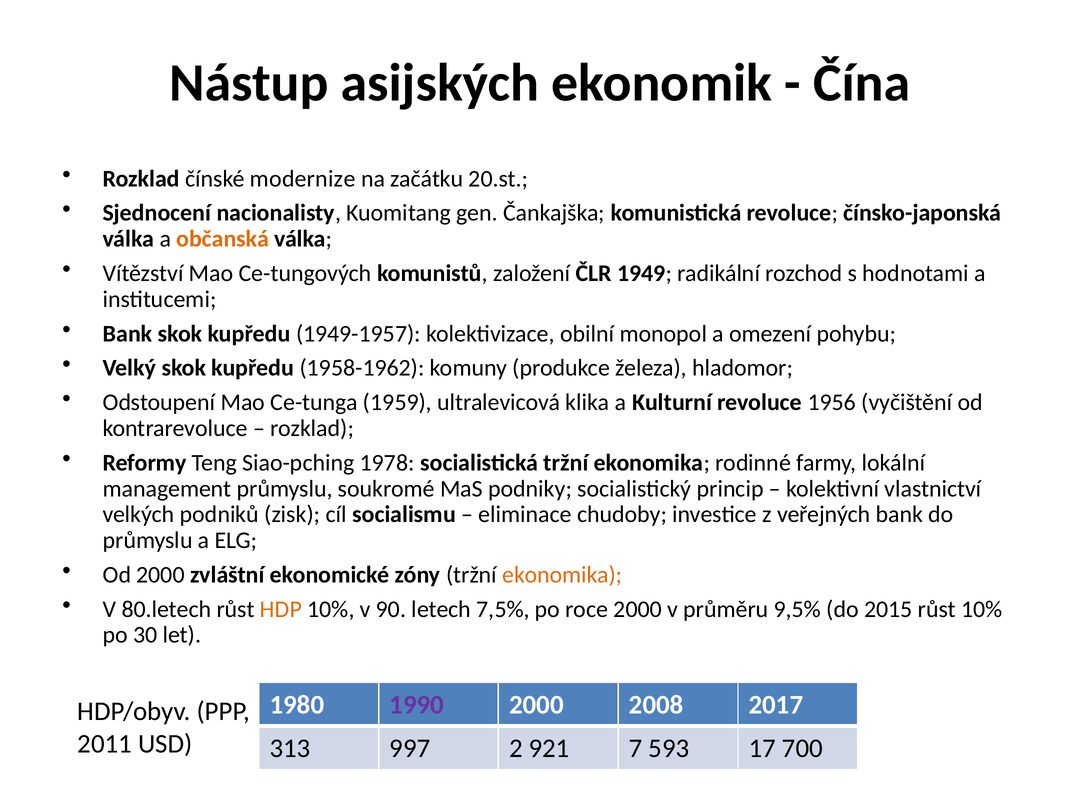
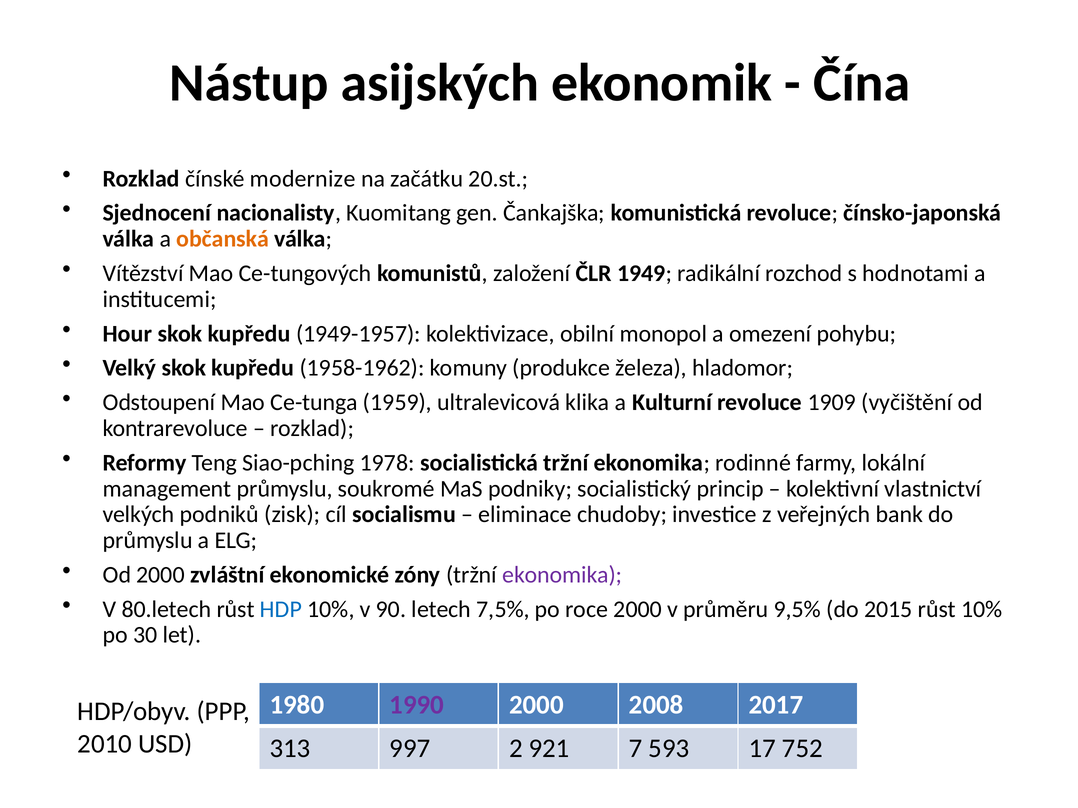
Bank: Bank -> Hour (128, 334)
1956: 1956 -> 1909 (832, 403)
ekonomika colour: orange -> purple (562, 575)
HDP colour: orange -> blue (281, 610)
2011: 2011 -> 2010 (105, 744)
700: 700 -> 752 (802, 749)
